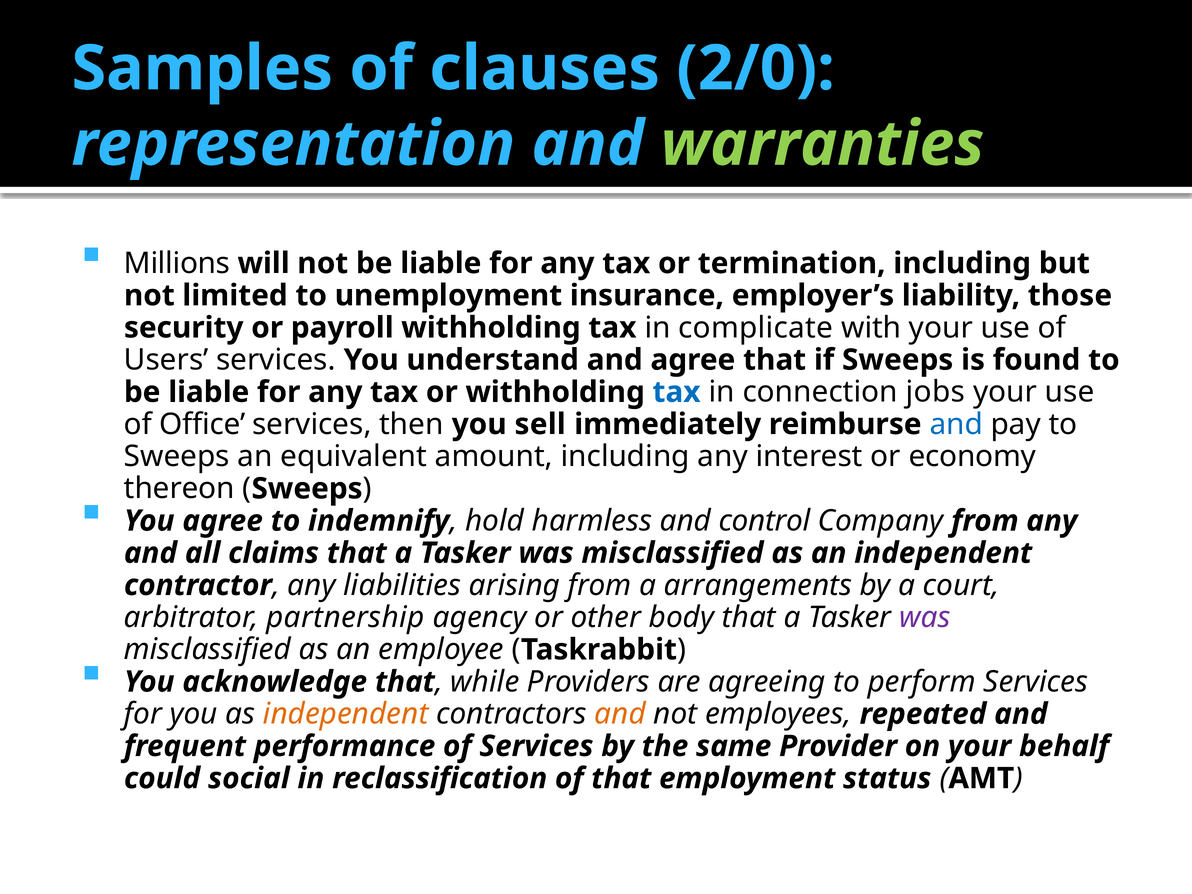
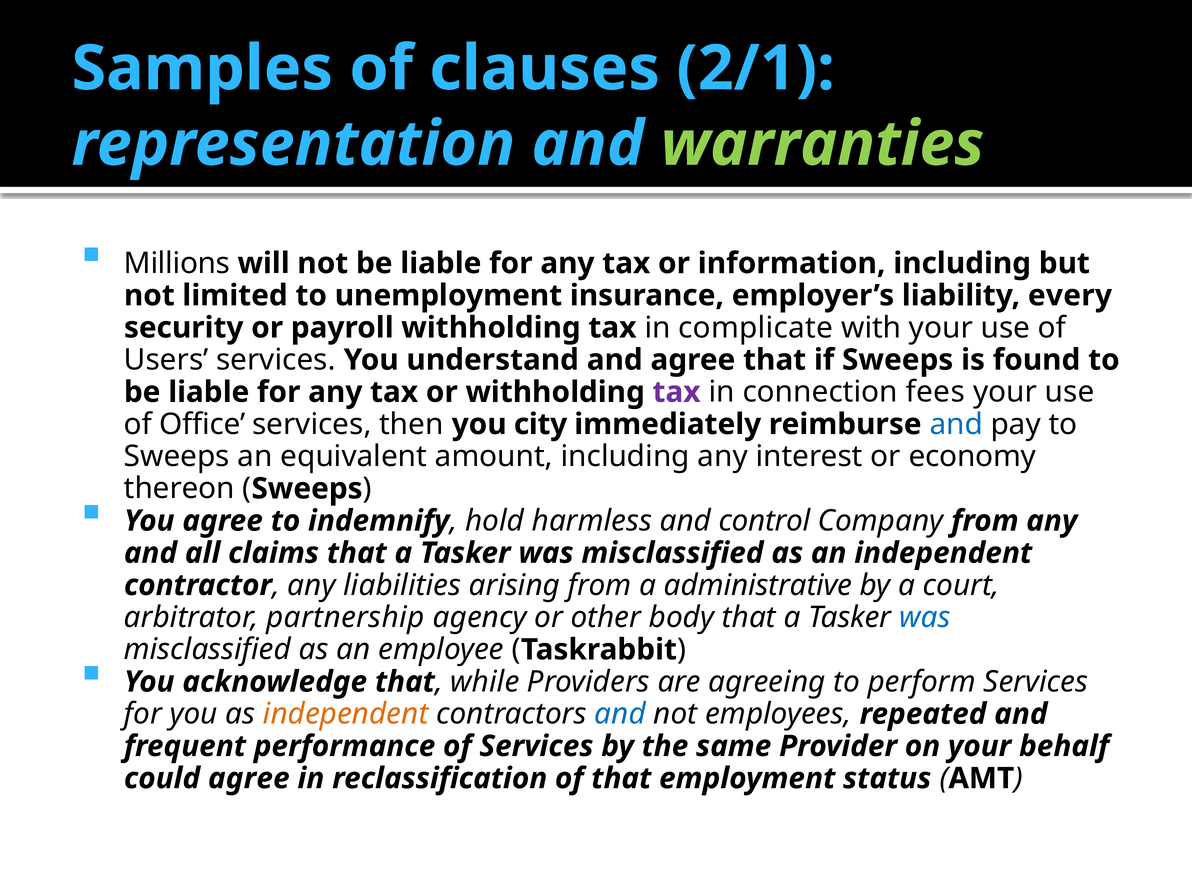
2/0: 2/0 -> 2/1 (756, 69)
termination: termination -> information (792, 263)
those: those -> every (1070, 295)
tax colour: blue -> purple (677, 392)
jobs: jobs -> fees (935, 392)
sell: sell -> city (540, 424)
arrangements: arrangements -> administrative (758, 585)
was colour: purple -> blue (925, 617)
and colour: orange -> blue (620, 714)
could social: social -> agree (249, 778)
